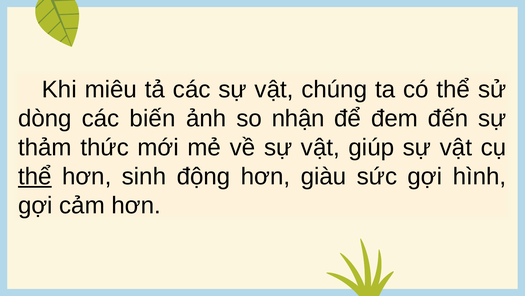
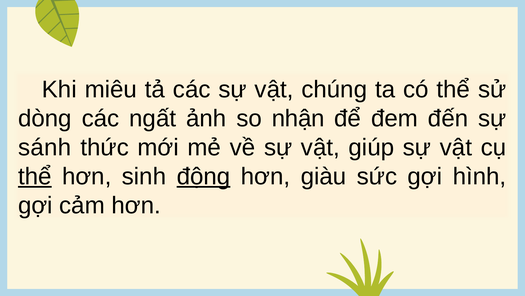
biến: biến -> ngất (153, 119)
thảm: thảm -> sánh (45, 148)
động underline: none -> present (204, 177)
